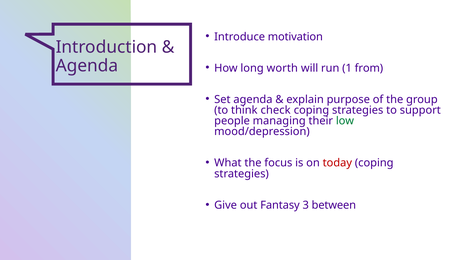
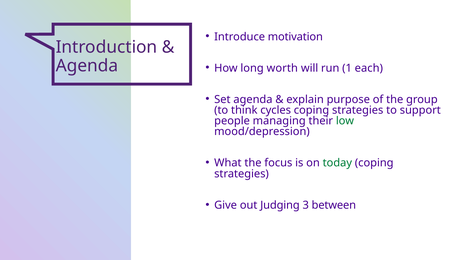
from: from -> each (369, 68)
check: check -> cycles (276, 110)
today colour: red -> green (337, 163)
Fantasy: Fantasy -> Judging (280, 205)
